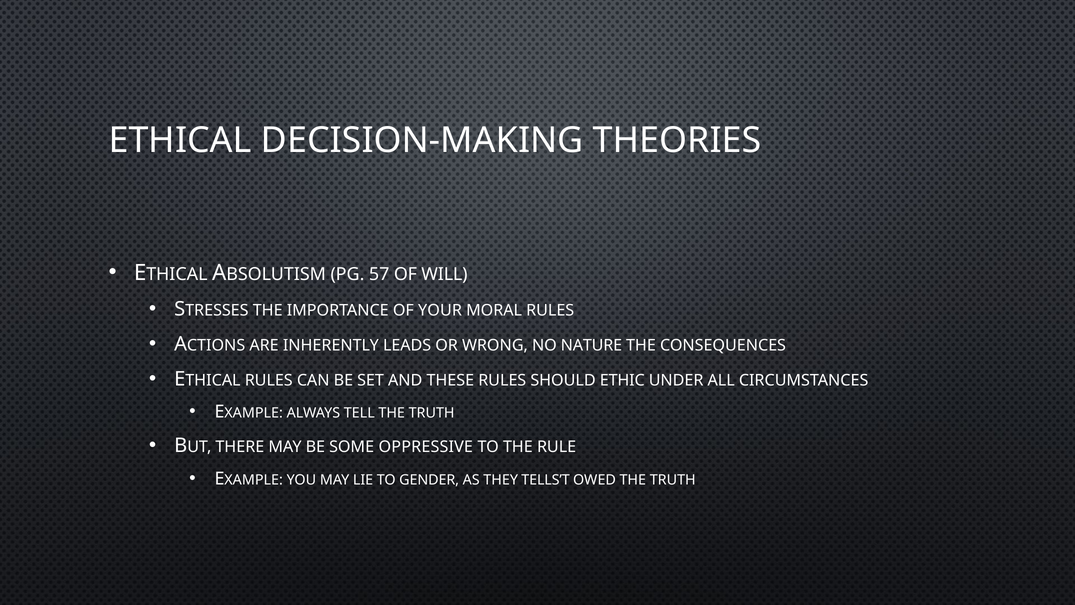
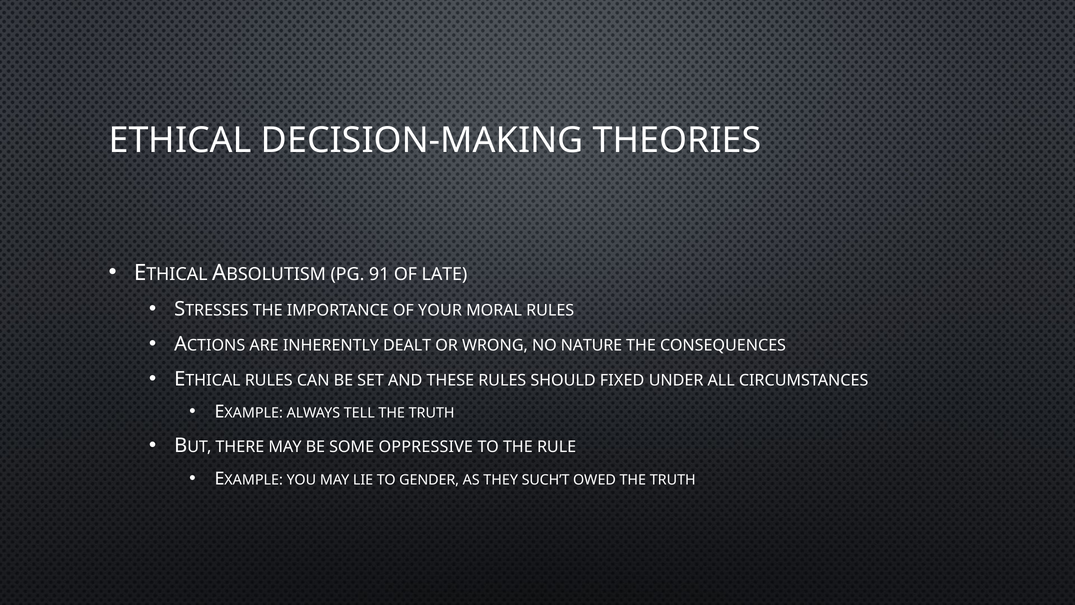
57: 57 -> 91 (379, 274)
WILL: WILL -> LATE (444, 274)
LEADS: LEADS -> DEALT (407, 345)
ETHIC: ETHIC -> FIXED (622, 380)
TELLS’T: TELLS’T -> SUCH’T (546, 480)
